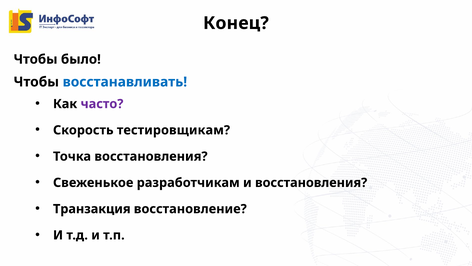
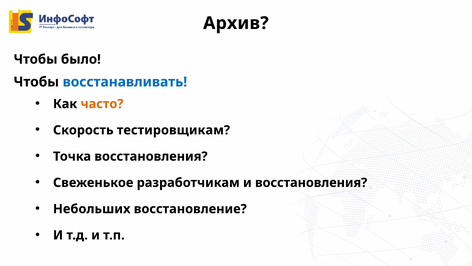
Конец: Конец -> Архив (236, 23)
часто colour: purple -> orange (102, 104)
Транзакция: Транзакция -> Небольших (92, 209)
